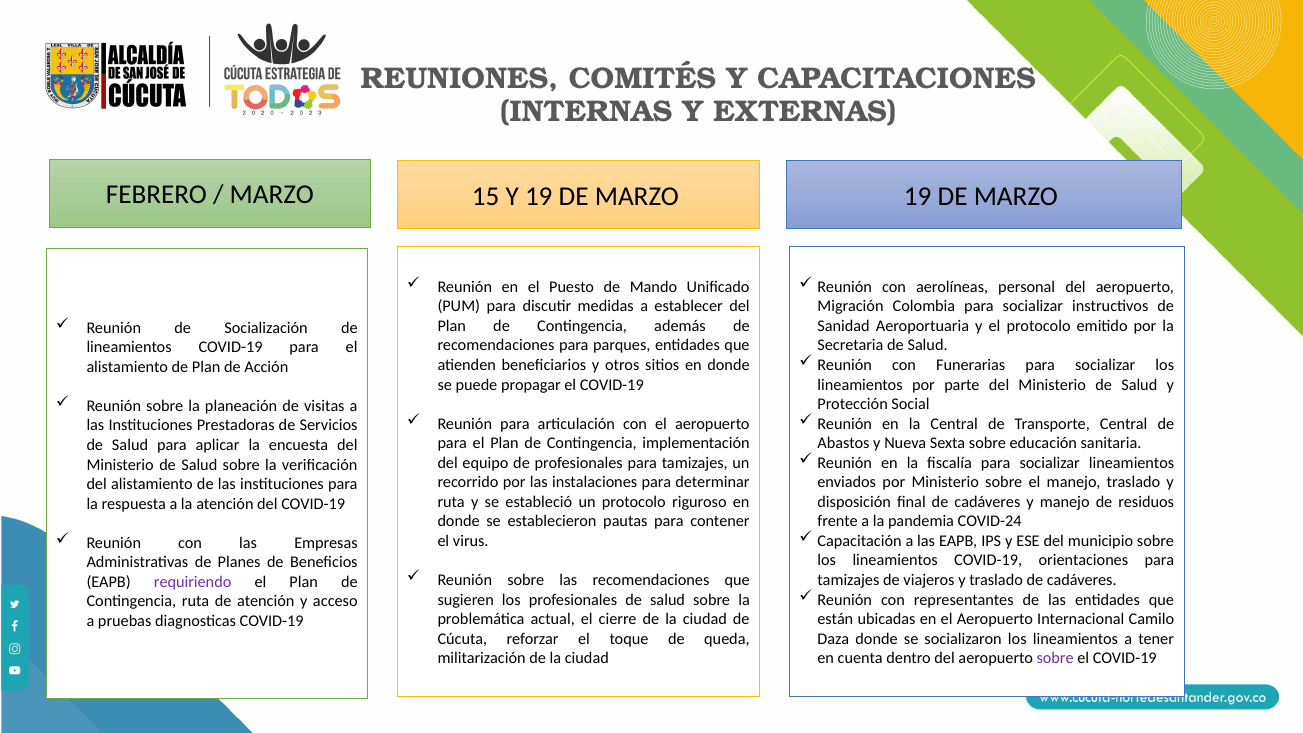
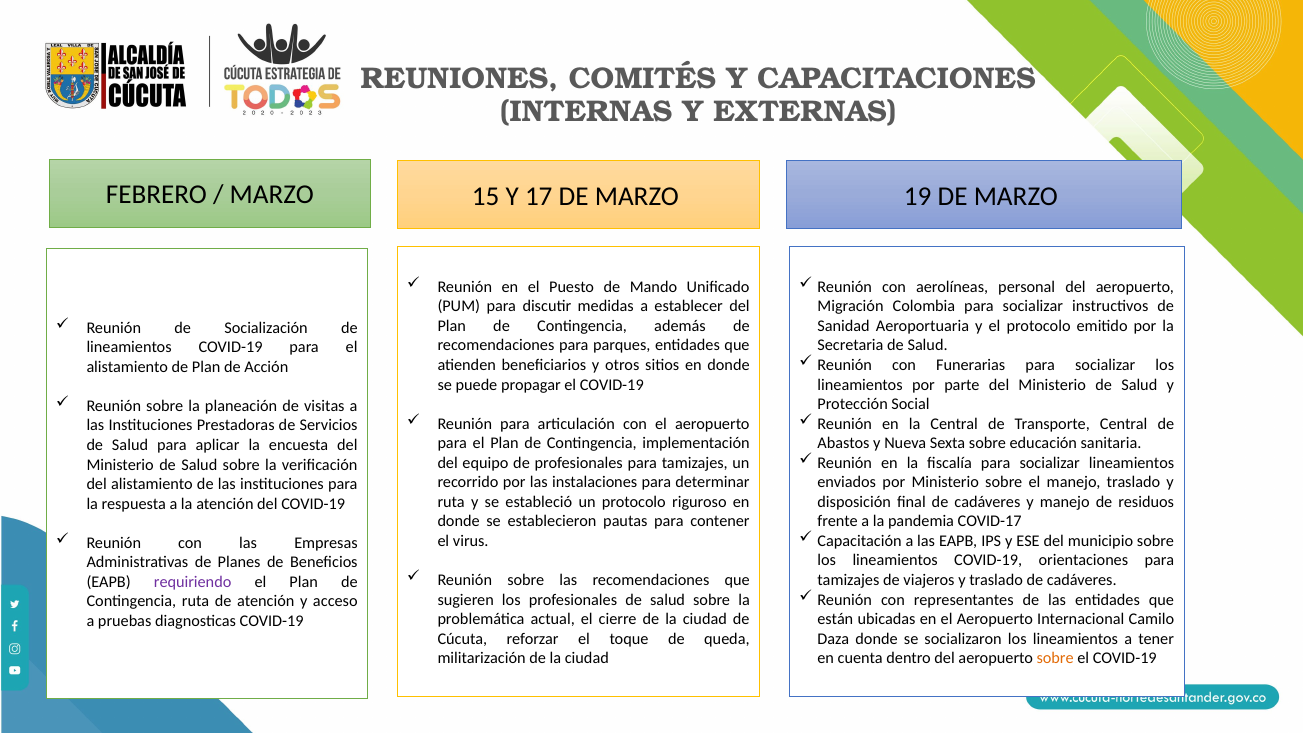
Y 19: 19 -> 17 (539, 196)
COVID-24: COVID-24 -> COVID-17 (990, 521)
sobre colour: purple -> orange (1055, 658)
